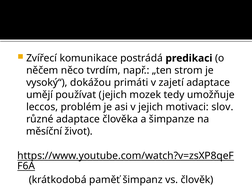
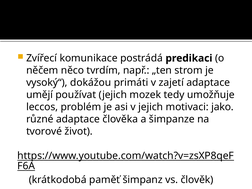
slov: slov -> jako (222, 107)
měsíční: měsíční -> tvorové (44, 131)
